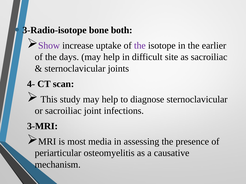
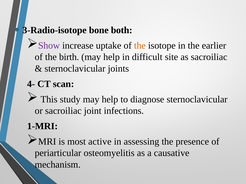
the colour: purple -> orange (140, 46)
days: days -> birth (69, 57)
3-MRI: 3-MRI -> 1-MRI (42, 126)
media: media -> active (100, 142)
